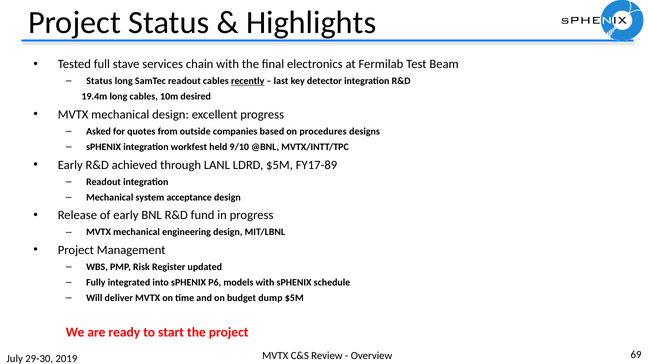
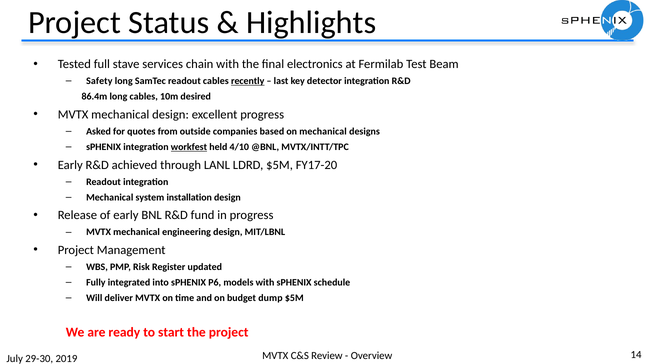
Status: Status -> Safety (99, 81)
19.4m: 19.4m -> 86.4m (94, 97)
on procedures: procedures -> mechanical (323, 132)
workfest underline: none -> present (189, 147)
9/10: 9/10 -> 4/10 (239, 147)
FY17-89: FY17-89 -> FY17-20 (317, 165)
acceptance: acceptance -> installation (189, 198)
69: 69 -> 14 (636, 355)
